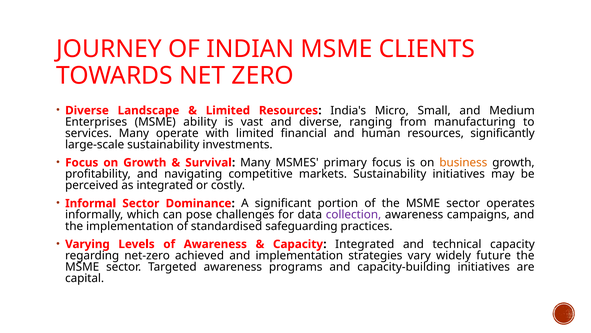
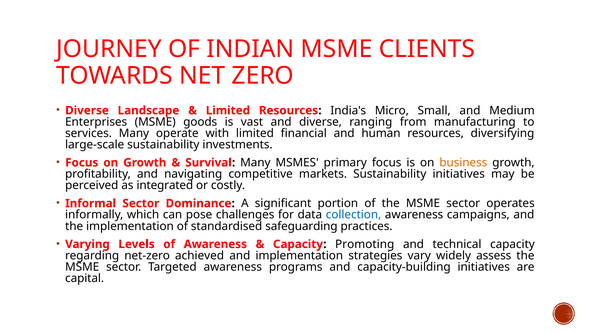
ability: ability -> goods (200, 122)
significantly: significantly -> diversifying (502, 133)
collection colour: purple -> blue (354, 214)
Capacity Integrated: Integrated -> Promoting (365, 244)
future: future -> assess (494, 255)
